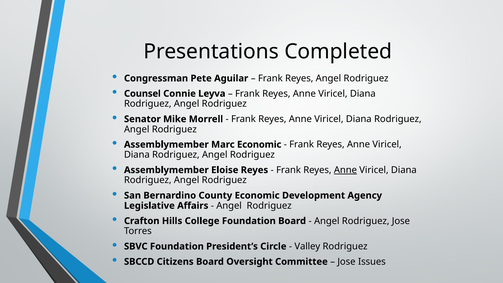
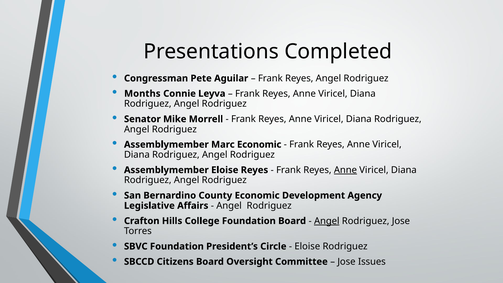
Counsel: Counsel -> Months (142, 94)
Angel underline: none -> present (327, 221)
Valley: Valley -> Eloise (307, 246)
